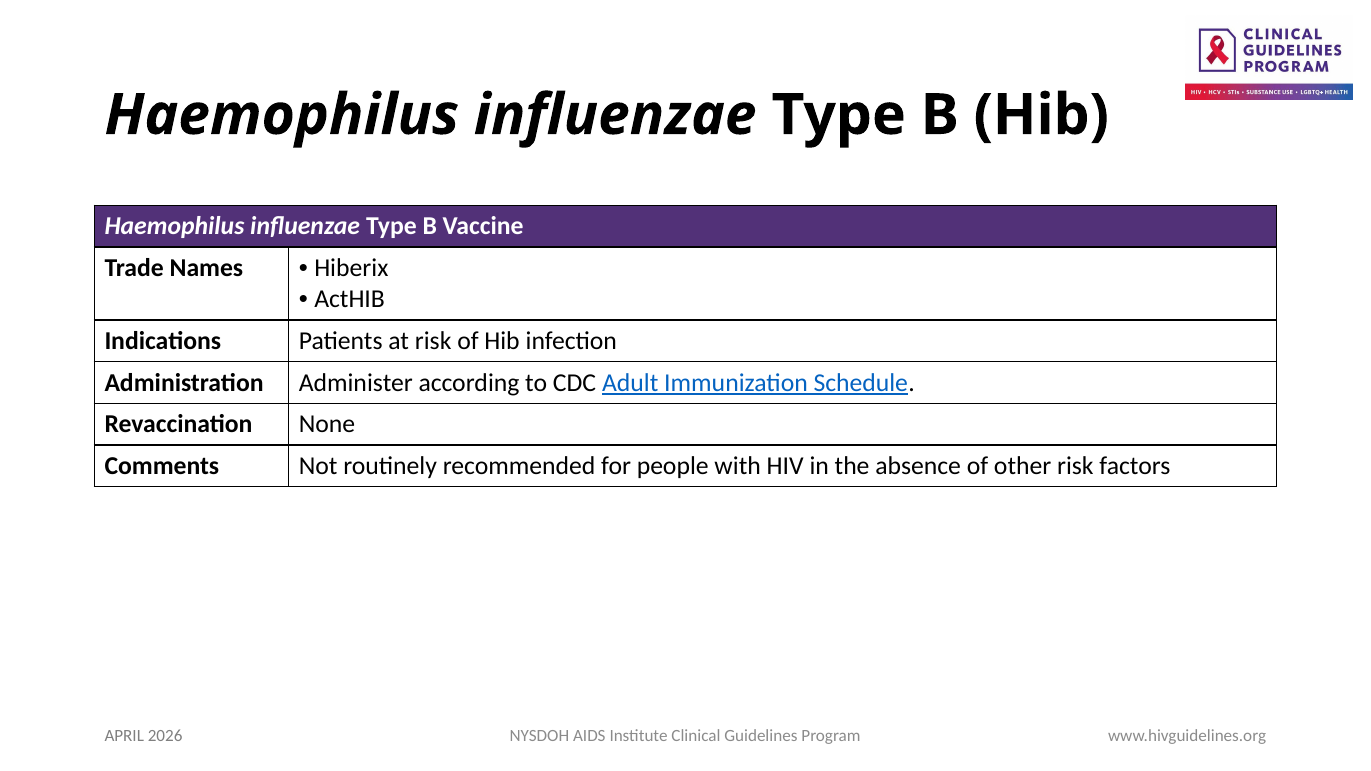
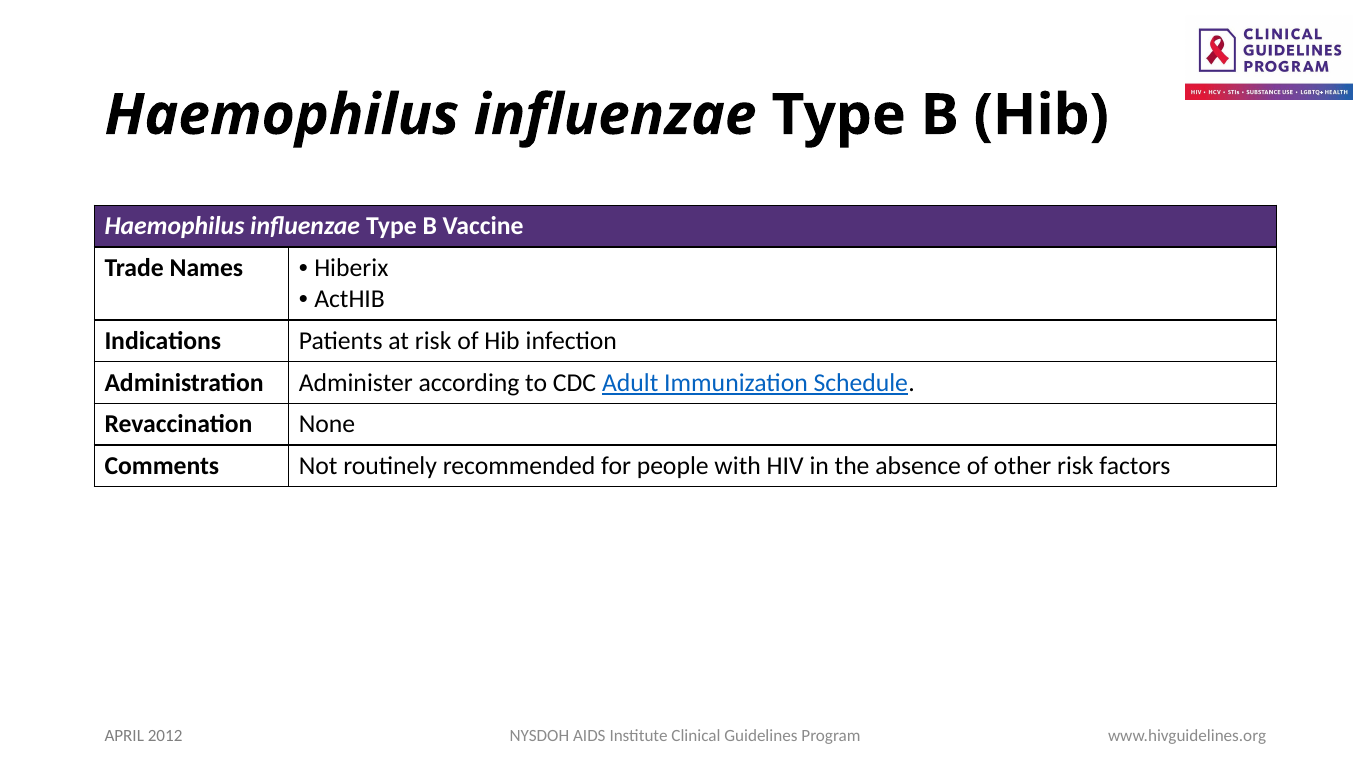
2026: 2026 -> 2012 (165, 736)
